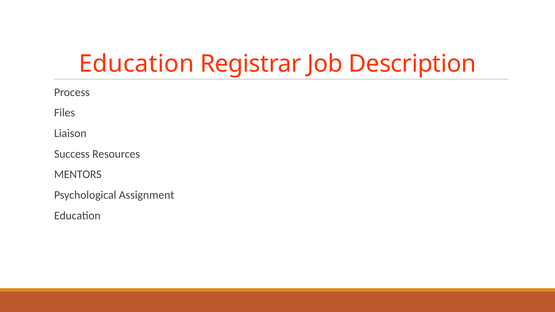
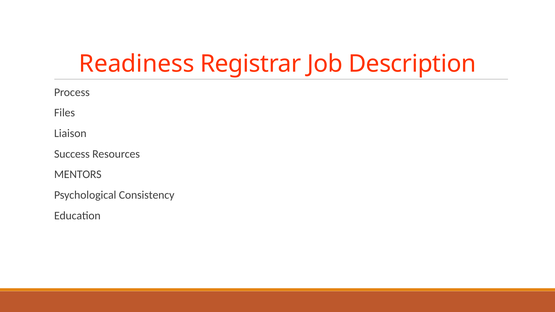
Education: Education -> Readiness (137, 64)
Assignment: Assignment -> Consistency (147, 195)
